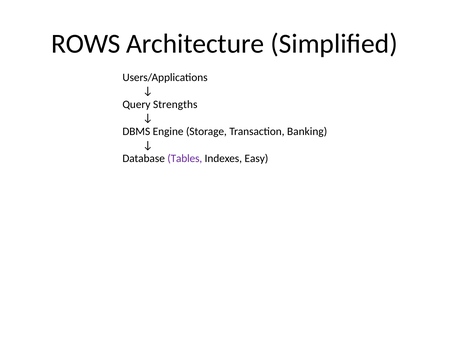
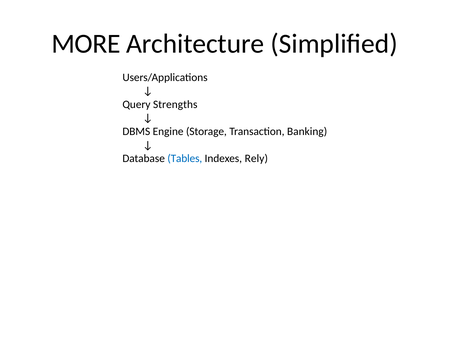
ROWS: ROWS -> MORE (86, 44)
Tables colour: purple -> blue (185, 158)
Easy: Easy -> Rely (256, 158)
